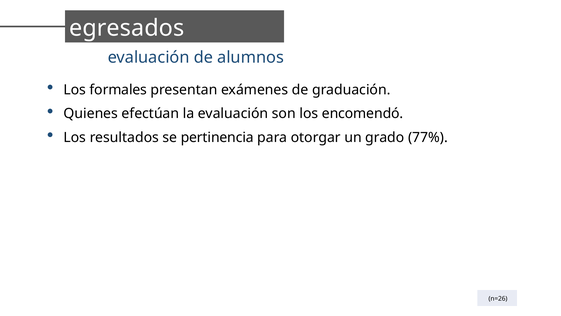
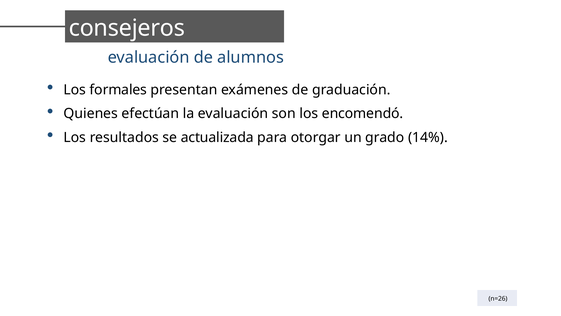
egresados: egresados -> consejeros (127, 28)
pertinencia: pertinencia -> actualizada (217, 137)
77%: 77% -> 14% (428, 137)
